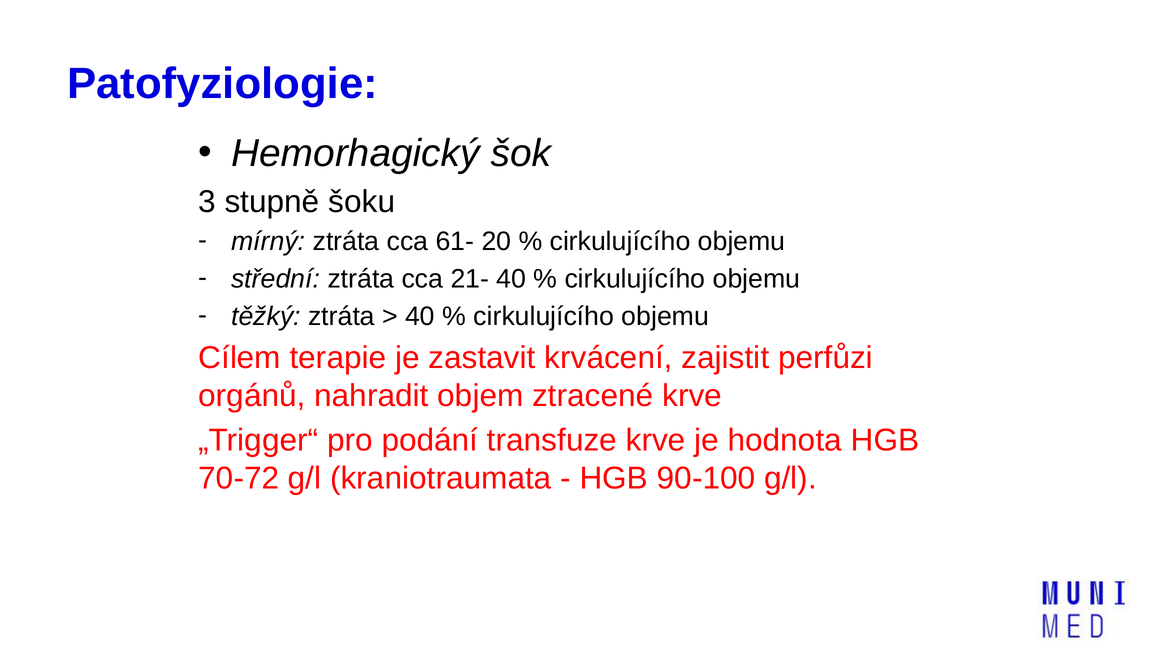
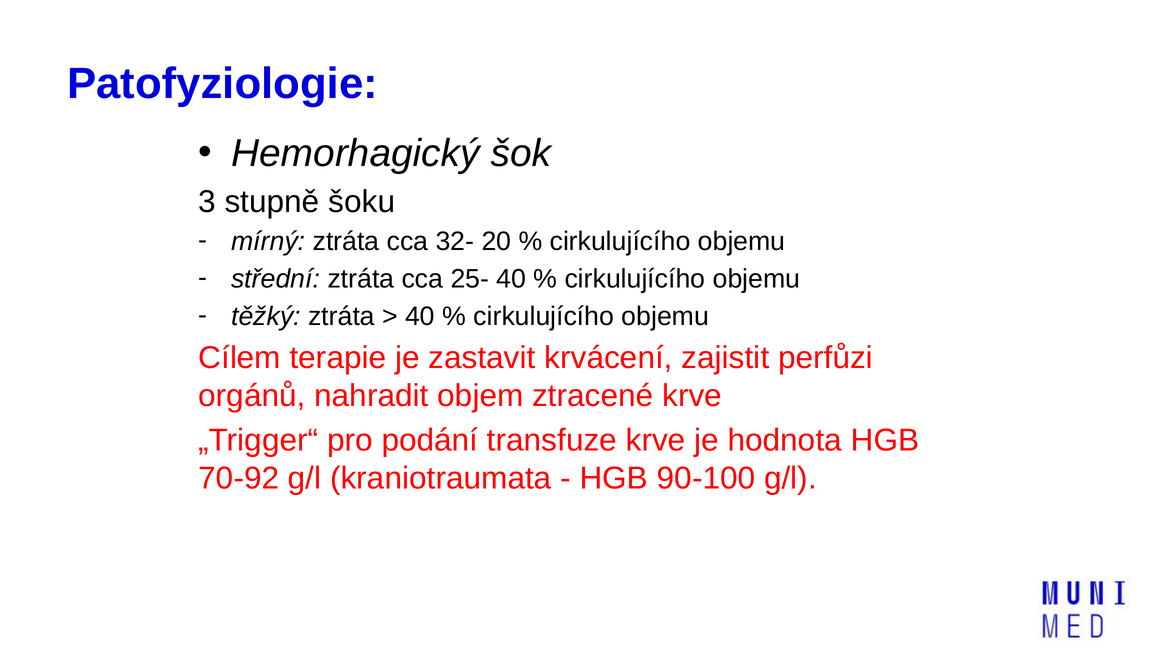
61-: 61- -> 32- (455, 242)
21-: 21- -> 25- (470, 279)
70-72: 70-72 -> 70-92 (239, 479)
